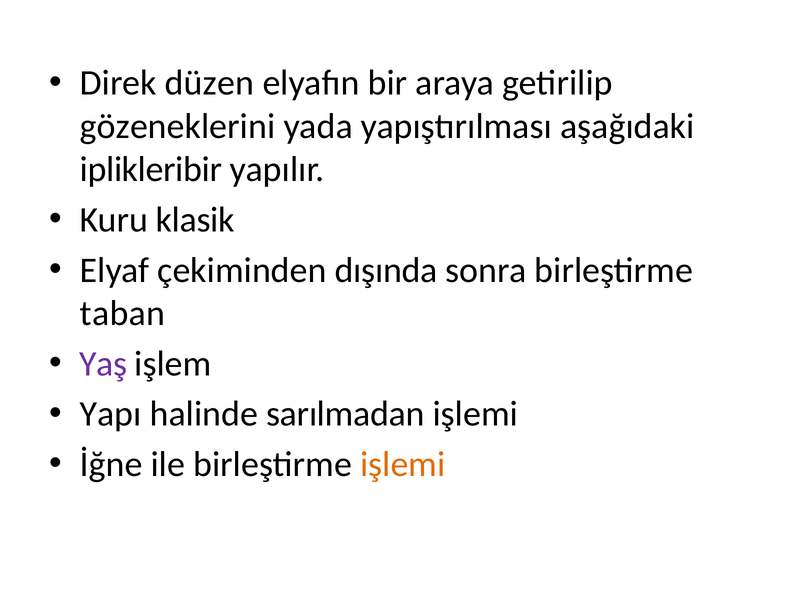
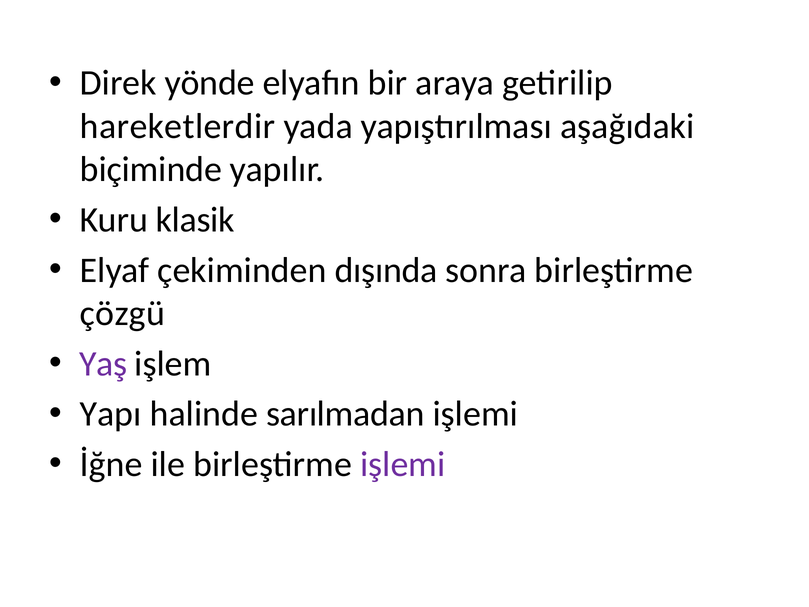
düzen: düzen -> yönde (210, 83)
gözeneklerini: gözeneklerini -> hareketlerdir (177, 126)
iplikleribir: iplikleribir -> biçiminde (151, 169)
taban: taban -> çözgü (122, 313)
işlemi colour: orange -> purple (403, 464)
